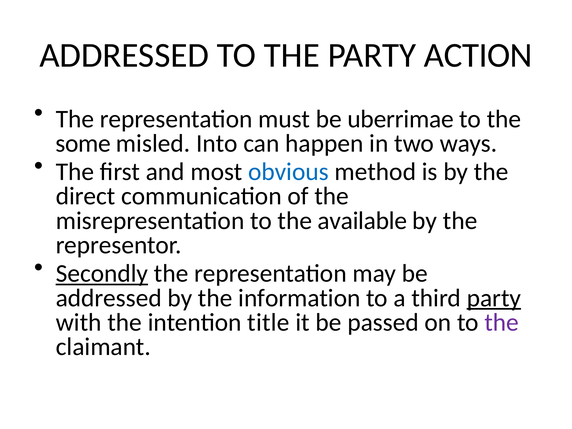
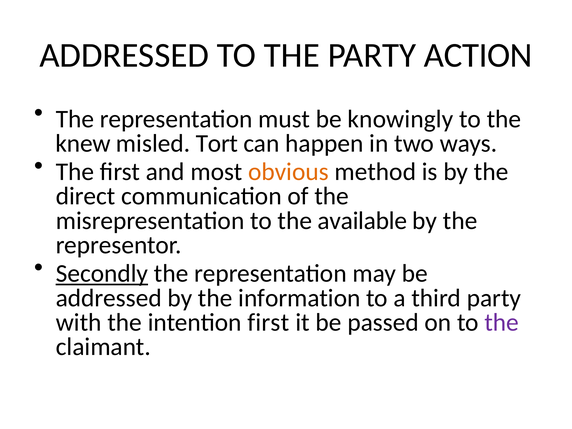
uberrimae: uberrimae -> knowingly (400, 119)
some: some -> knew (83, 143)
Into: Into -> Tort (217, 143)
obvious colour: blue -> orange (288, 172)
party underline: present -> none (494, 298)
intention title: title -> first (268, 322)
